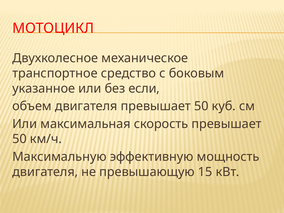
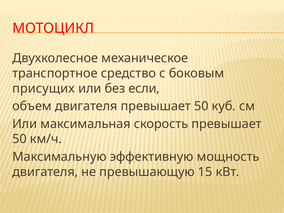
указанное: указанное -> присущих (44, 88)
